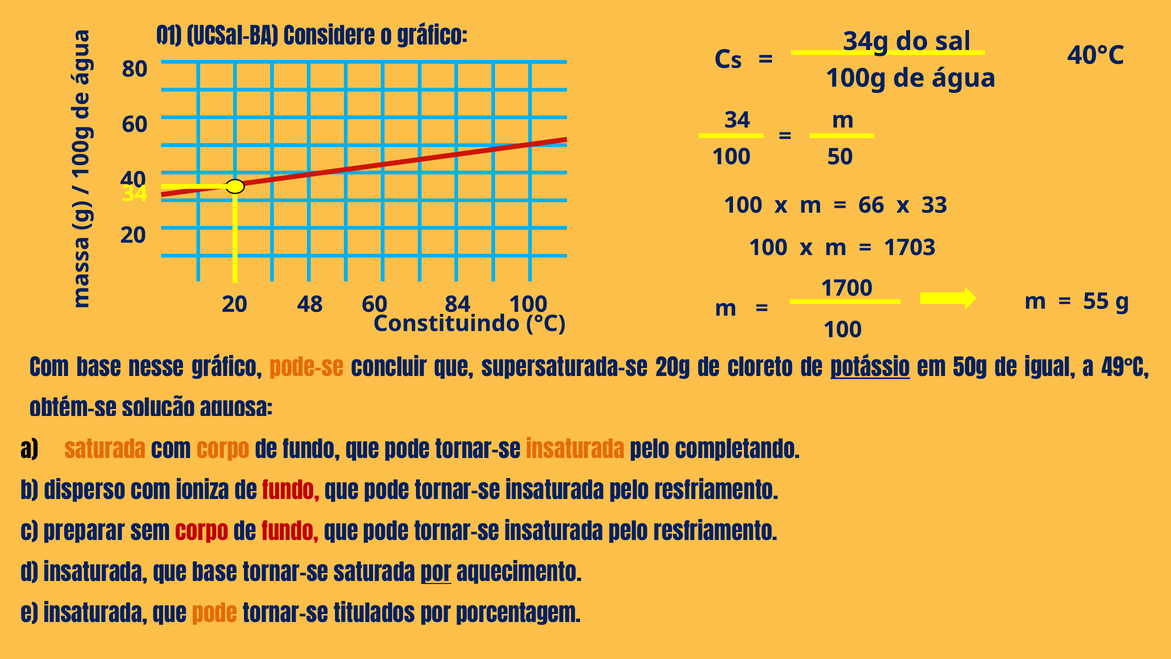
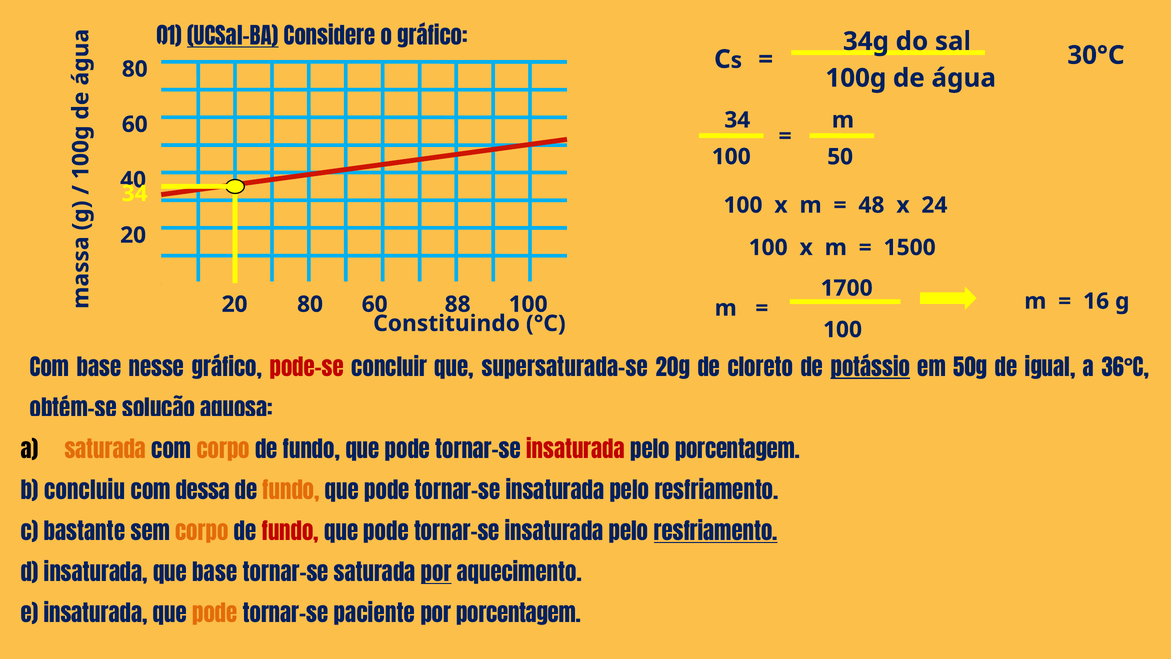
UCSal-BA underline: none -> present (233, 37)
40°C: 40°C -> 30°C (1096, 55)
66: 66 -> 48 (871, 205)
33: 33 -> 24 (934, 205)
1703: 1703 -> 1500 (910, 247)
55: 55 -> 16 (1096, 301)
20 48: 48 -> 80 (310, 304)
84: 84 -> 88 (458, 304)
pode-se colour: orange -> red (307, 368)
49°C: 49°C -> 36°C (1125, 368)
insaturada colour: orange -> red (575, 451)
pelo completando: completando -> porcentagem (738, 451)
disperso: disperso -> concluiu (85, 492)
ioniza: ioniza -> dessa (203, 492)
fundo colour: red -> orange (291, 492)
preparar: preparar -> bastante (84, 533)
corpo colour: red -> orange (202, 533)
resfriamento underline: none -> present (716, 533)
titulados: titulados -> paciente (374, 614)
